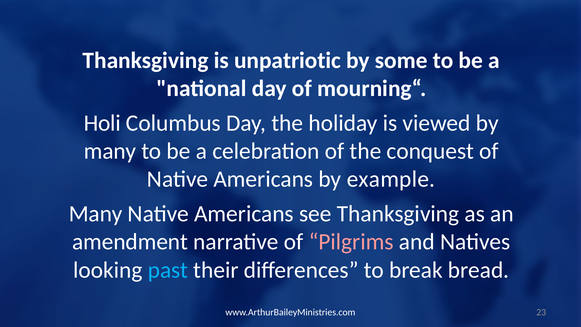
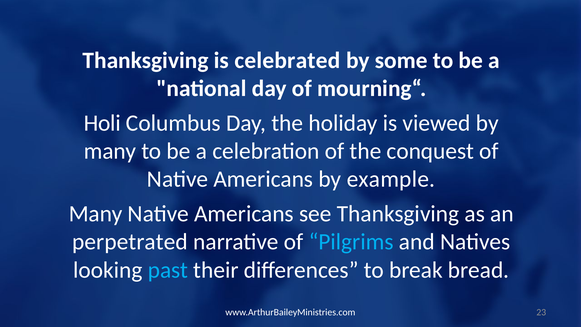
unpatriotic: unpatriotic -> celebrated (287, 60)
amendment: amendment -> perpetrated (130, 242)
Pilgrims colour: pink -> light blue (351, 242)
